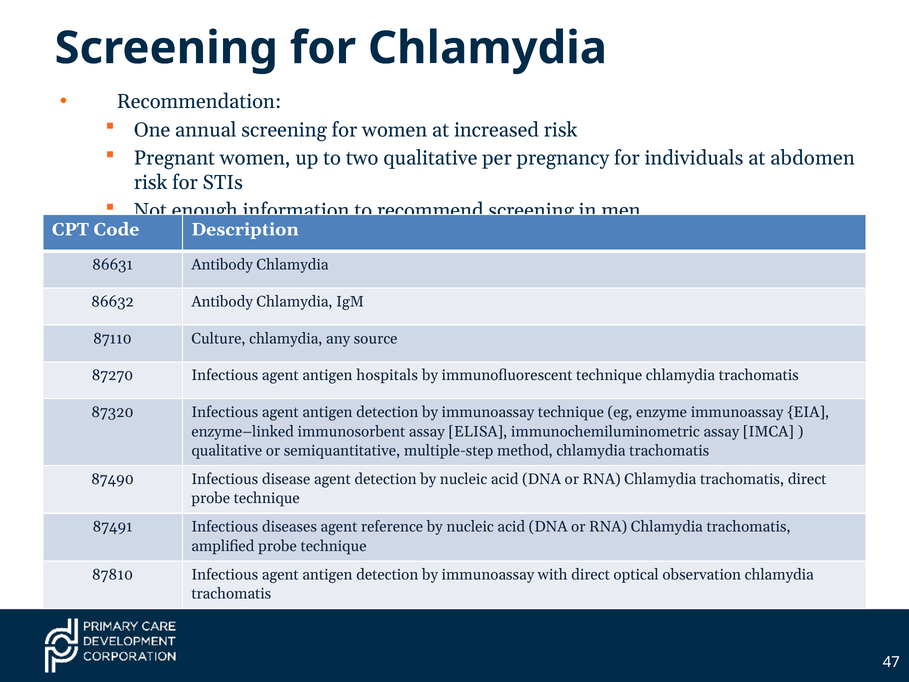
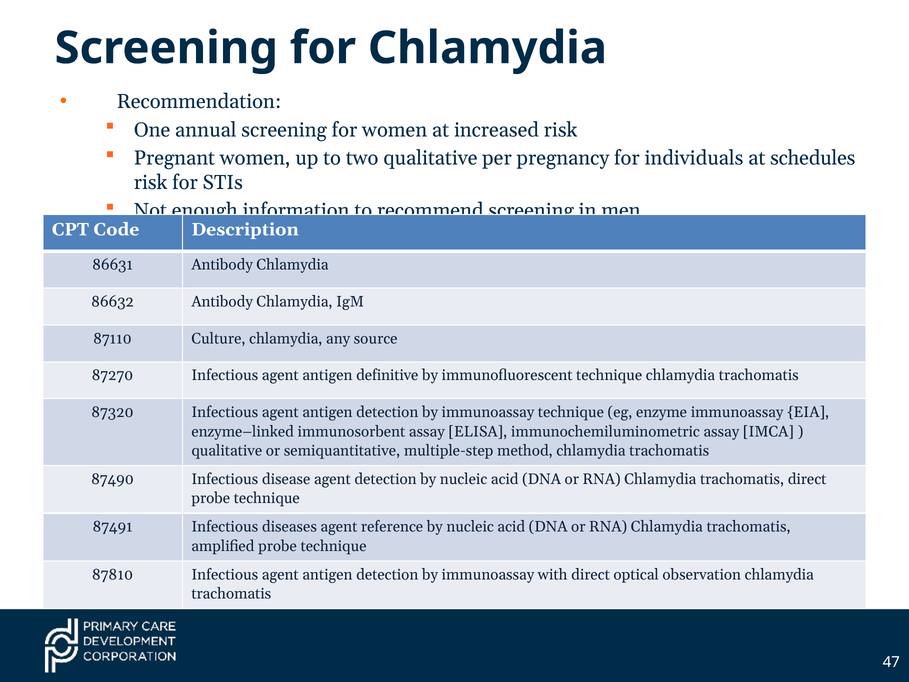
abdomen: abdomen -> schedules (813, 158)
hospitals: hospitals -> definitive (387, 375)
